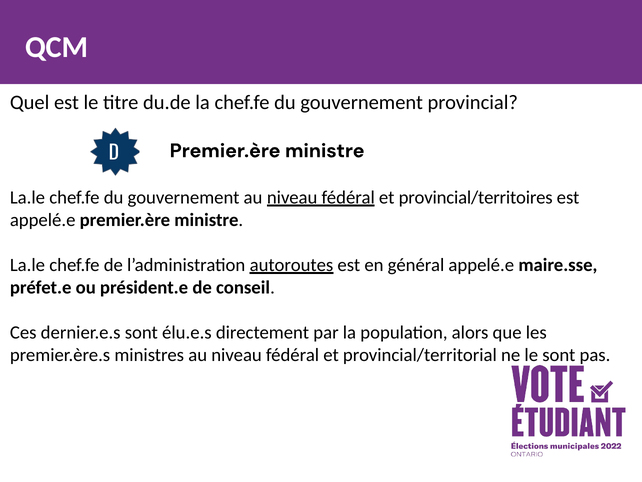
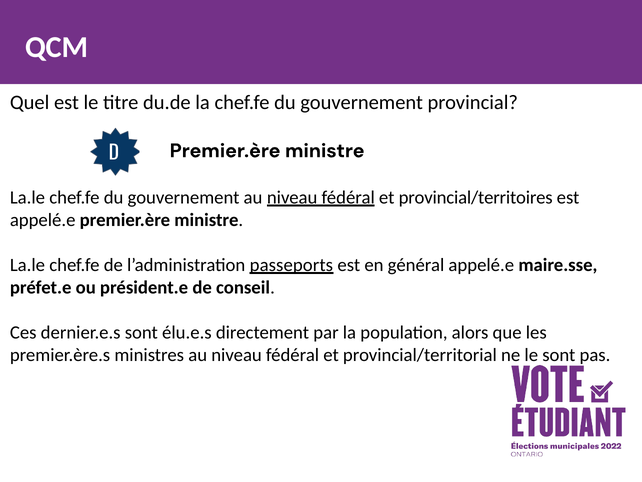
autoroutes: autoroutes -> passeports (291, 265)
